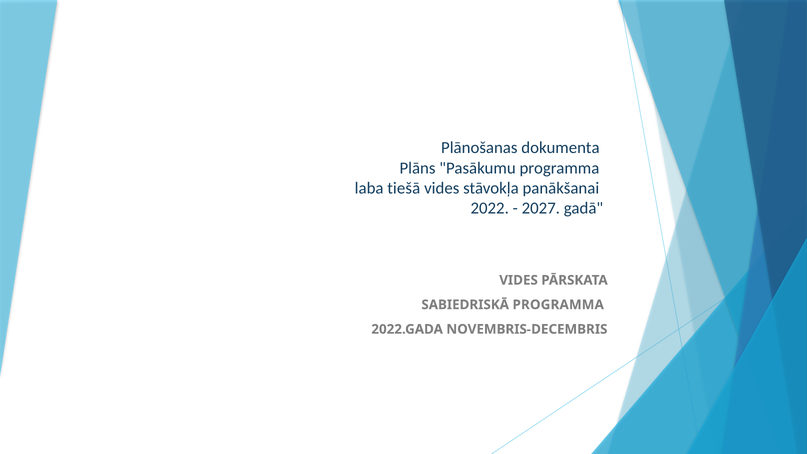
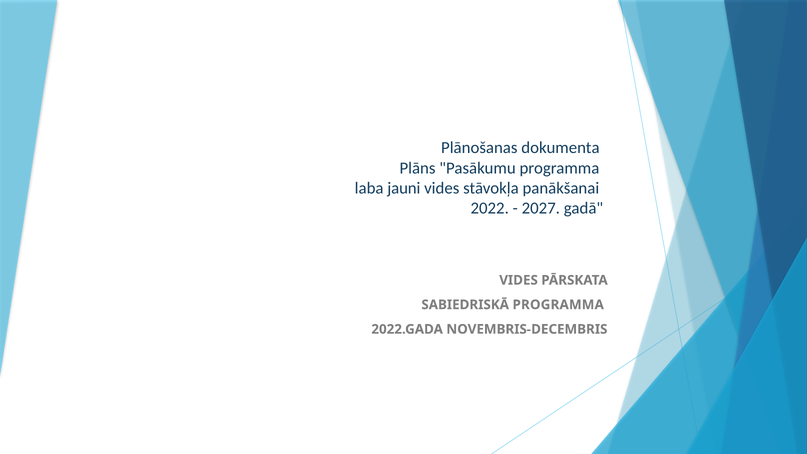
tiešā: tiešā -> jauni (404, 188)
